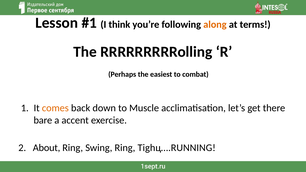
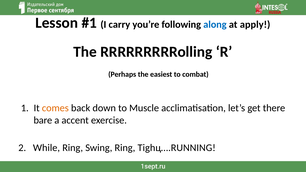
think: think -> carry (119, 25)
along colour: orange -> blue (215, 25)
terms: terms -> apply (255, 25)
About: About -> While (46, 148)
